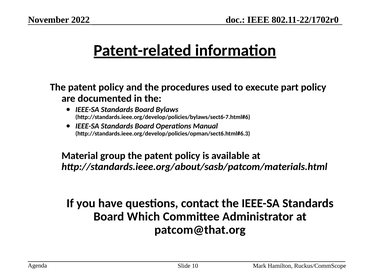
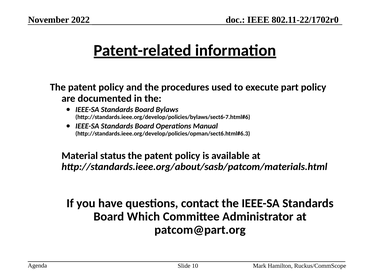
group: group -> status (113, 156)
patcom@that.org: patcom@that.org -> patcom@part.org (200, 230)
